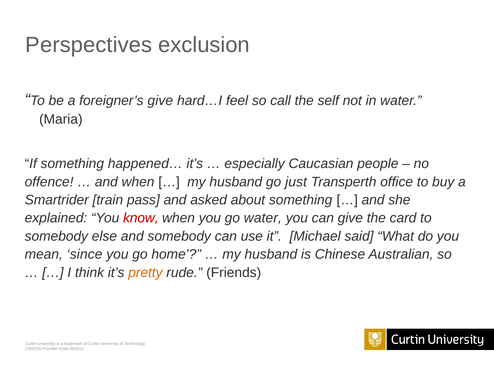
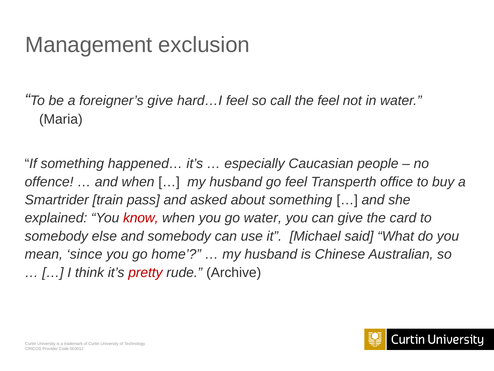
Perspectives: Perspectives -> Management (89, 45)
the self: self -> feel (328, 100)
go just: just -> feel (296, 182)
pretty colour: orange -> red (145, 272)
Friends: Friends -> Archive (234, 272)
